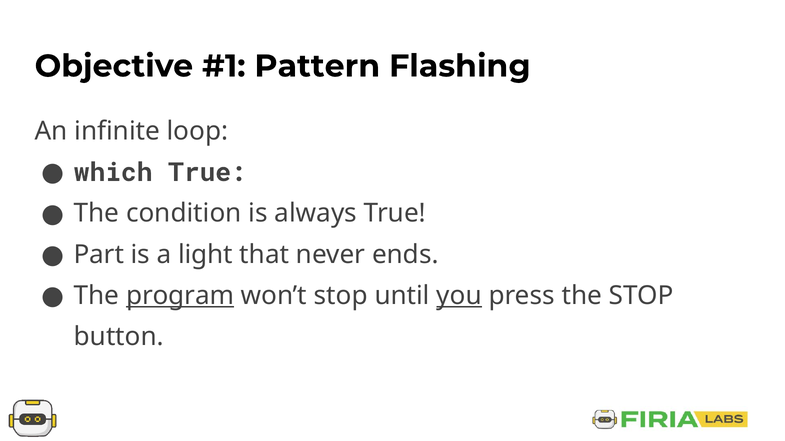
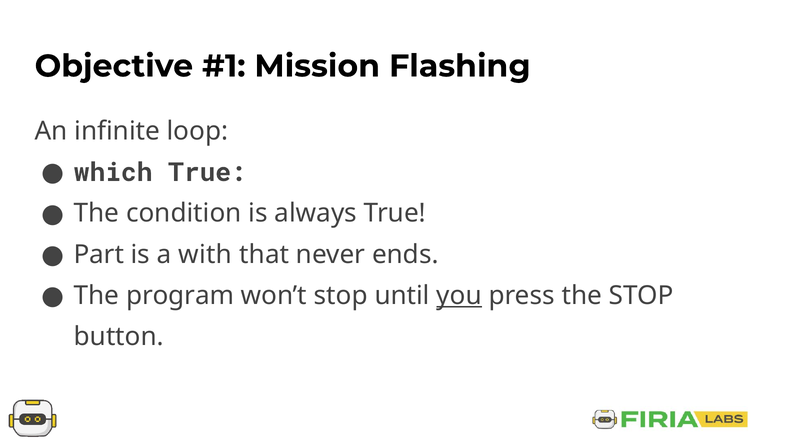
Pattern: Pattern -> Mission (317, 66)
light: light -> with (205, 255)
program underline: present -> none (180, 296)
